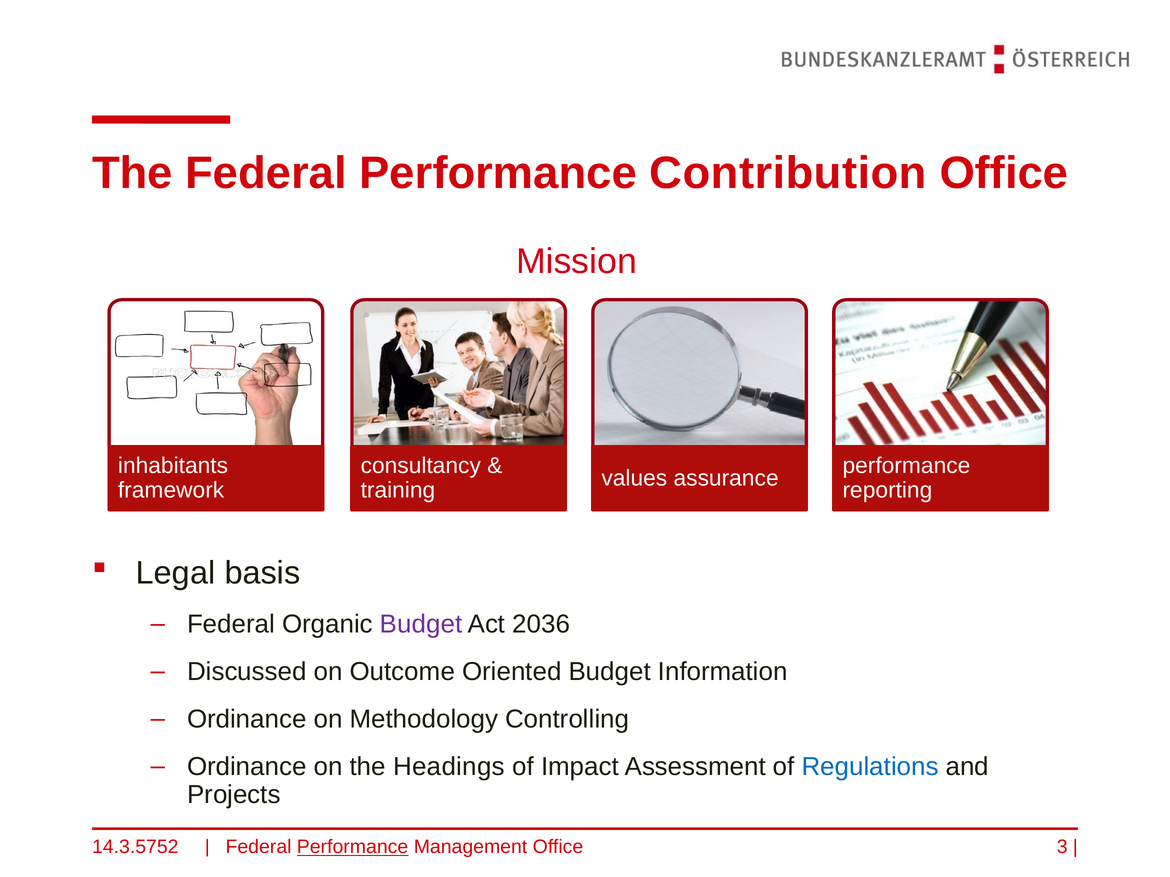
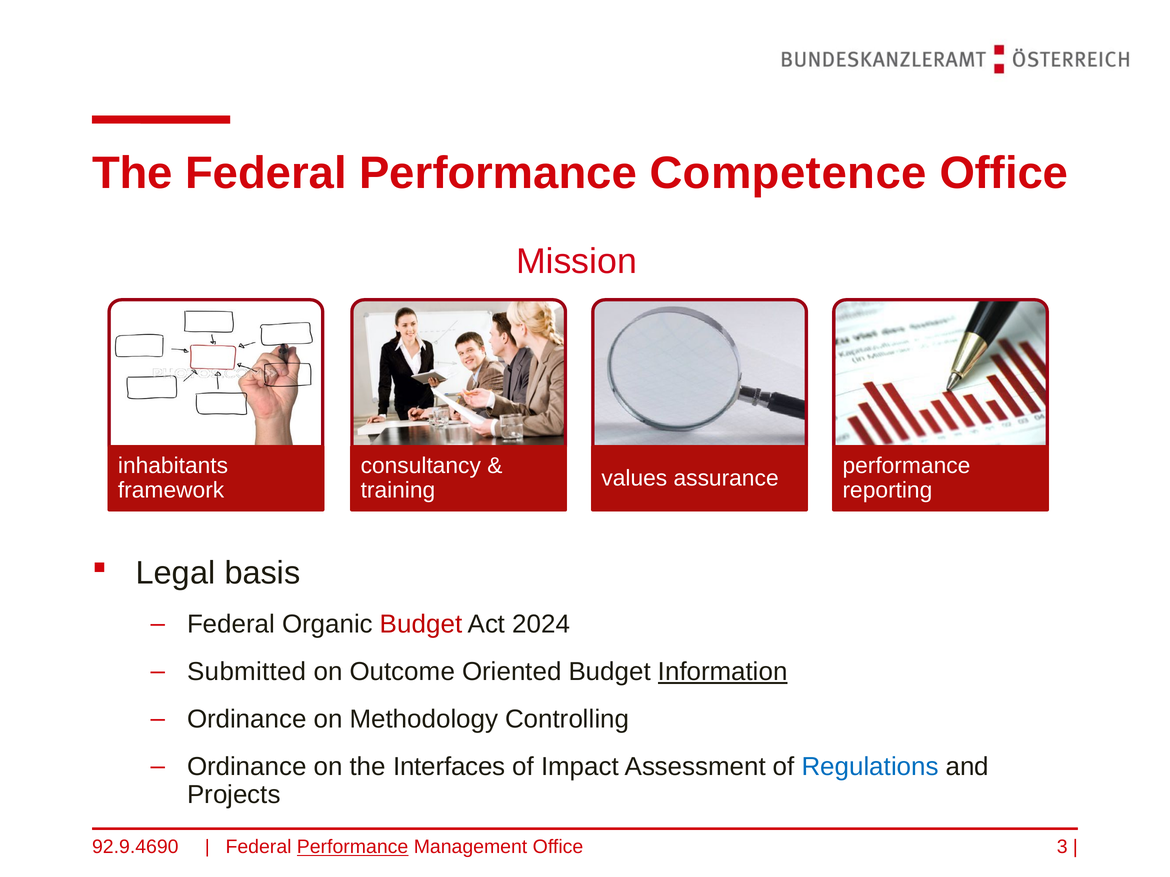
Contribution: Contribution -> Competence (788, 173)
Budget colour: purple -> red (421, 625)
2036: 2036 -> 2024 (541, 625)
Discussed: Discussed -> Submitted (247, 672)
Information underline: none -> present (723, 672)
Headings: Headings -> Interfaces (449, 767)
14.3.5752: 14.3.5752 -> 92.9.4690 (135, 848)
